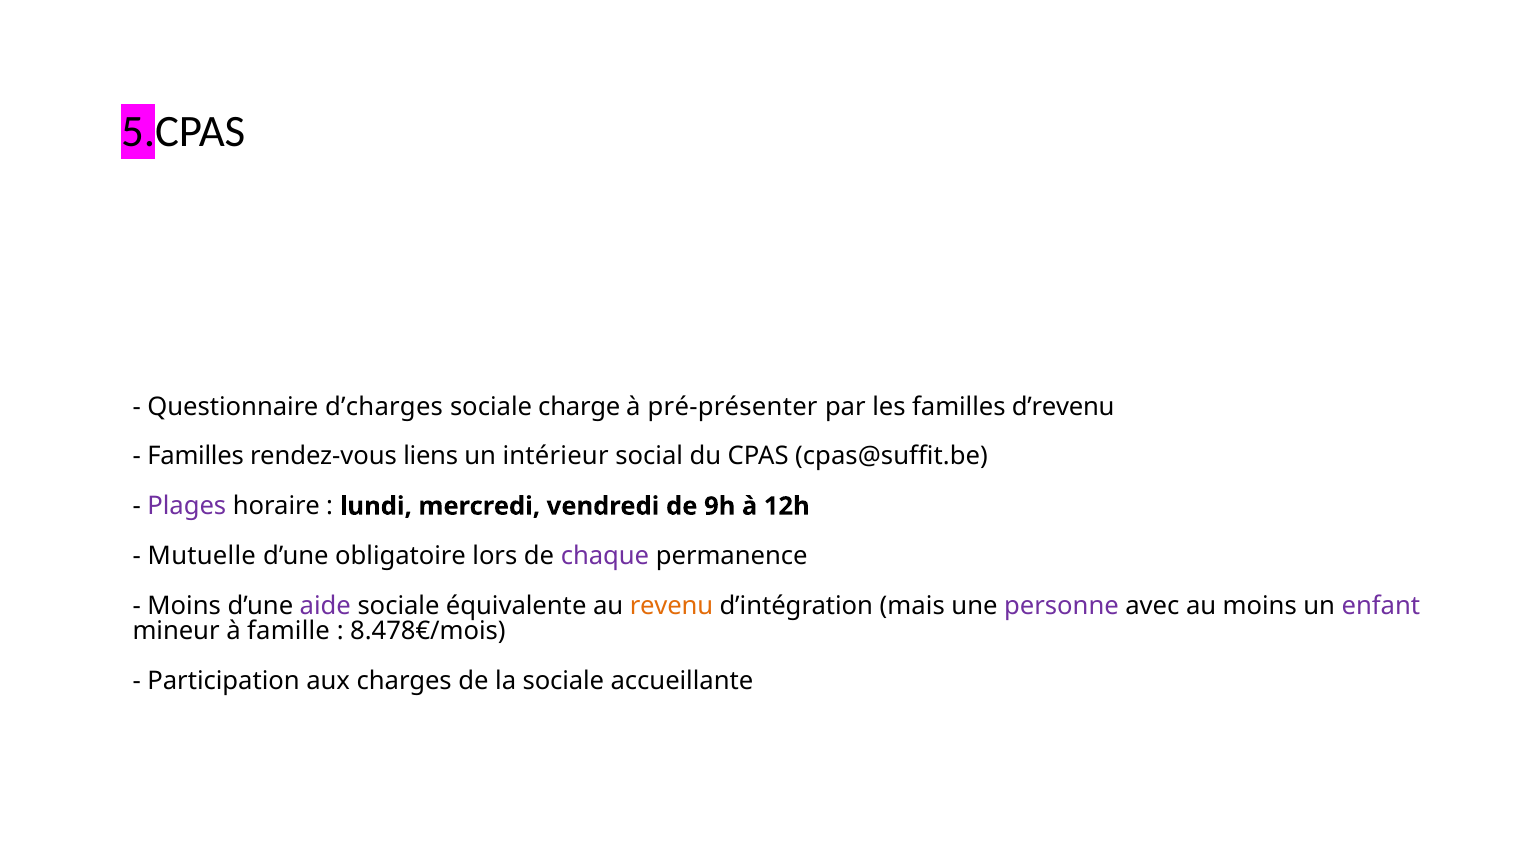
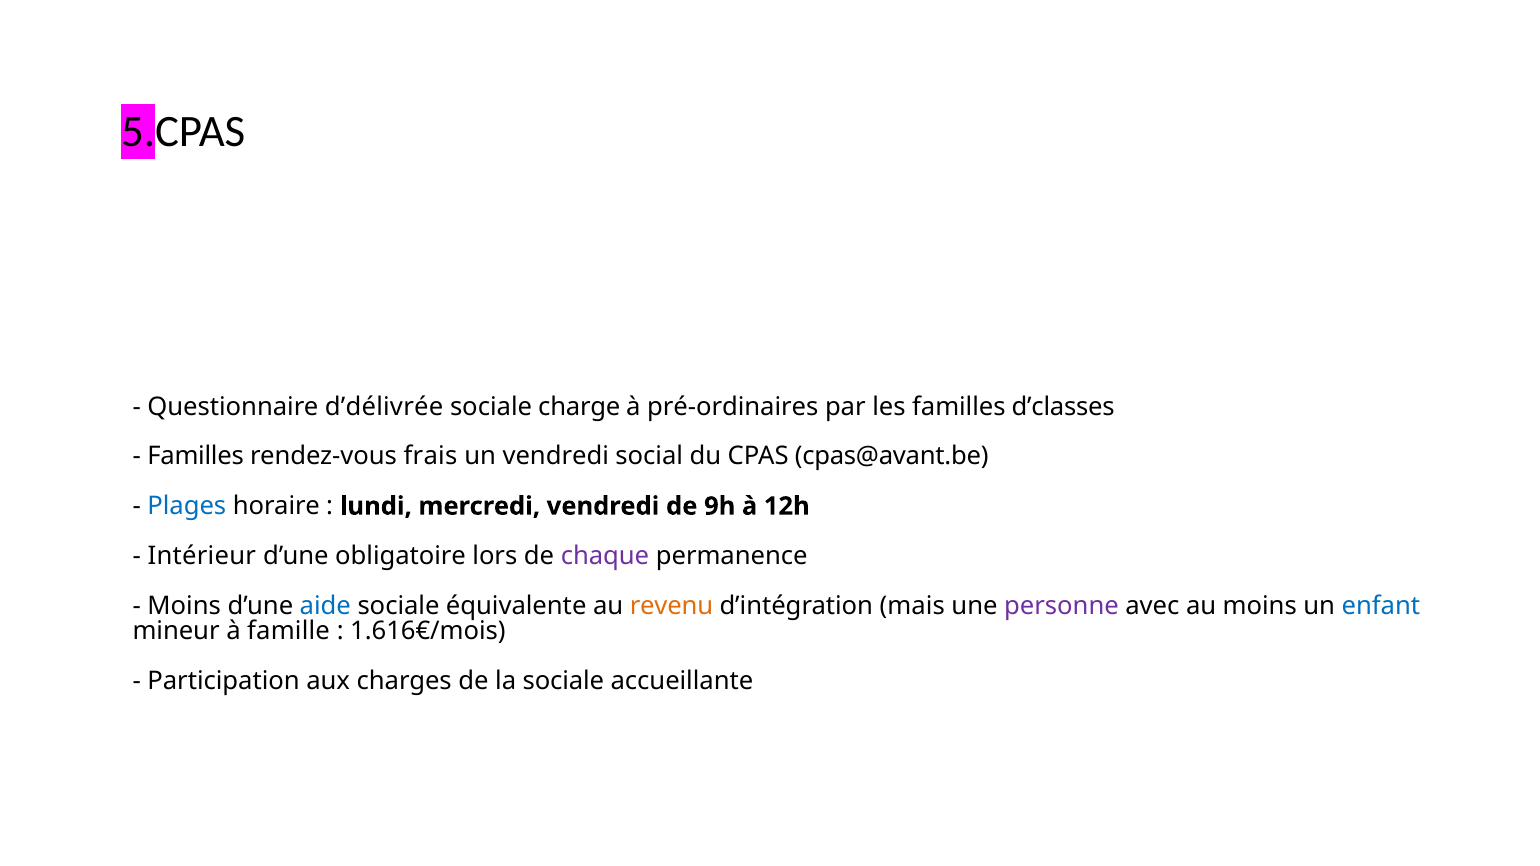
d’charges: d’charges -> d’délivrée (384, 407)
pré-présenter: pré-présenter -> pré-ordinaires (733, 407)
d’revenu: d’revenu -> d’classes (1063, 407)
liens: liens -> frais (430, 457)
un intérieur: intérieur -> vendredi (556, 457)
cpas@suffit.be: cpas@suffit.be -> cpas@avant.be (892, 457)
Plages colour: purple -> blue (187, 506)
Mutuelle: Mutuelle -> Intérieur (202, 556)
aide colour: purple -> blue (325, 606)
enfant colour: purple -> blue (1381, 606)
8.478€/mois: 8.478€/mois -> 1.616€/mois (428, 631)
